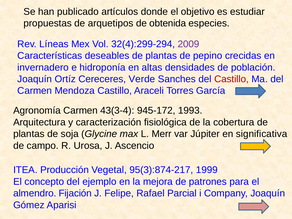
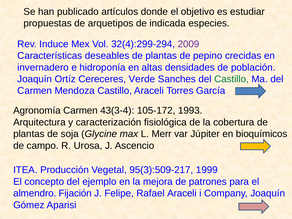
obtenida: obtenida -> indicada (168, 23)
Líneas: Líneas -> Induce (54, 44)
Castillo colour: red -> green (232, 79)
945-172: 945-172 -> 105-172 (156, 111)
significativa: significativa -> bioquímicos (262, 134)
95(3):874-217: 95(3):874-217 -> 95(3):509-217 (161, 170)
Rafael Parcial: Parcial -> Araceli (182, 193)
